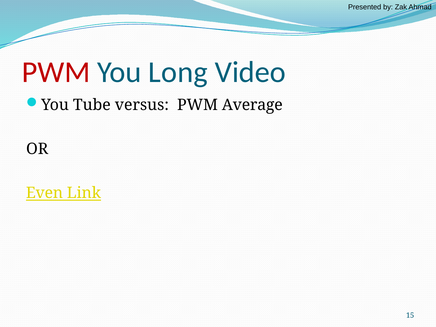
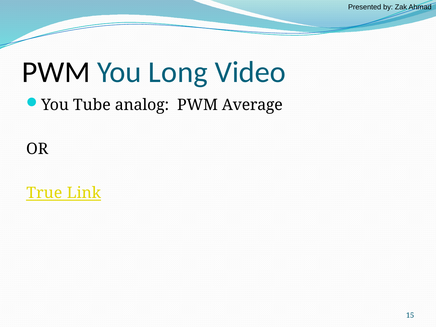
PWM colour: red -> black (56, 72)
versus: versus -> analog (142, 105)
Even: Even -> True (44, 193)
